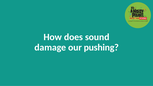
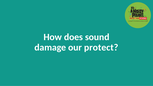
pushing: pushing -> protect (101, 47)
